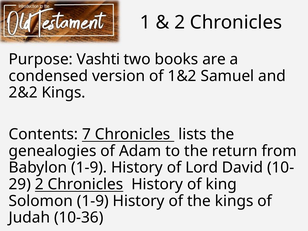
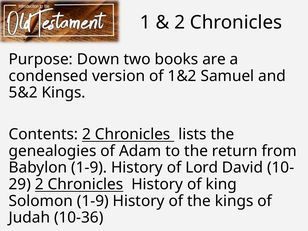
Vashti: Vashti -> Down (98, 59)
2&2: 2&2 -> 5&2 (23, 93)
Contents 7: 7 -> 2 (86, 134)
